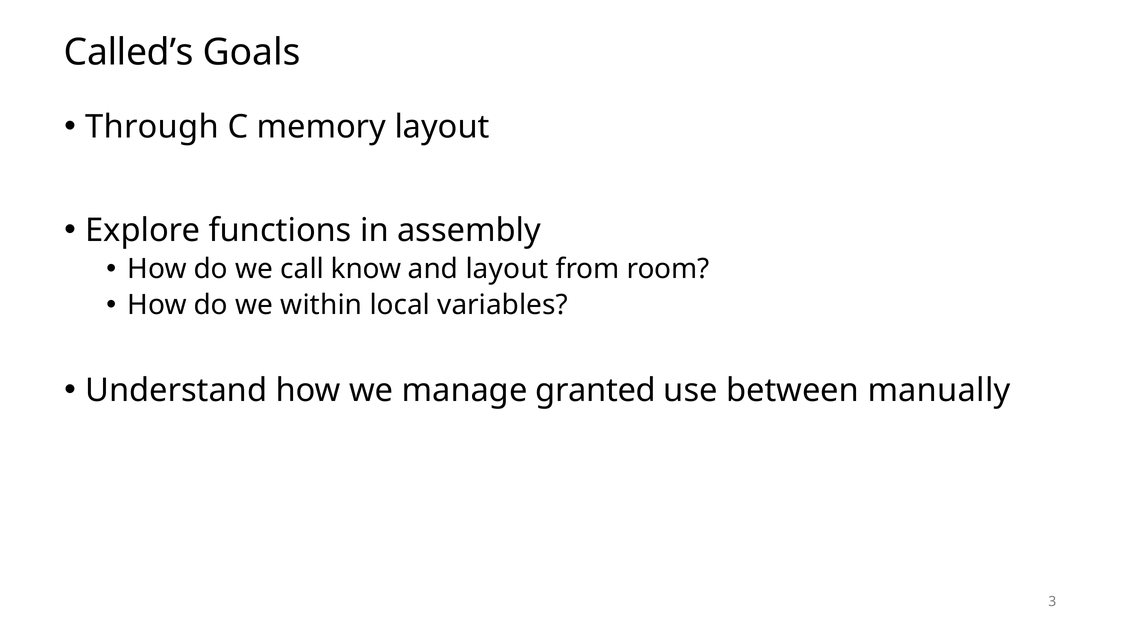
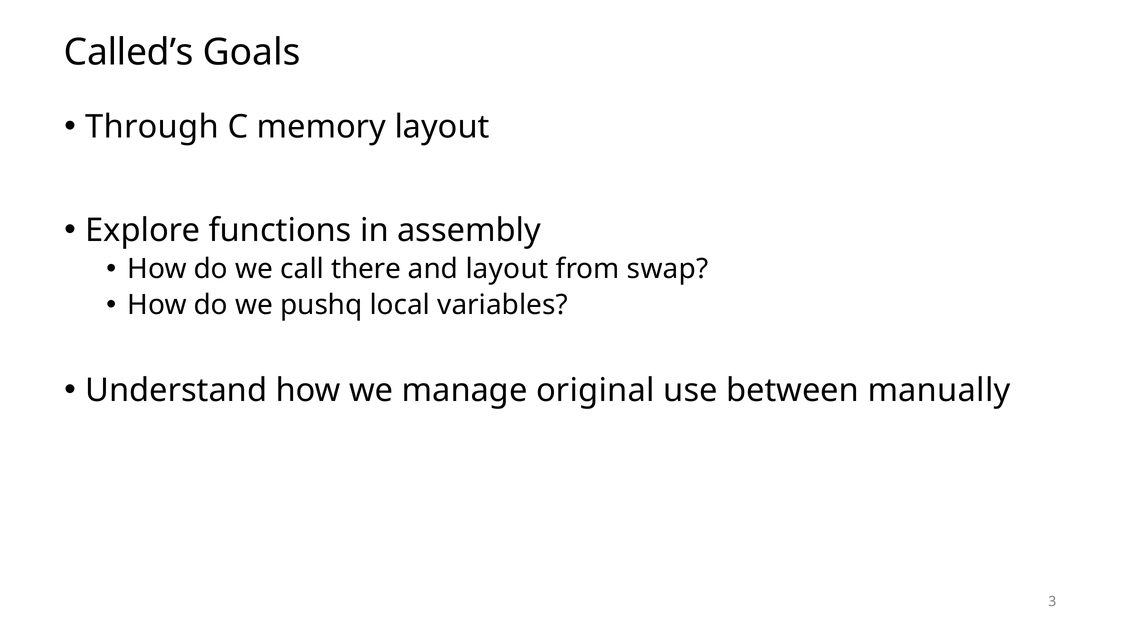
know: know -> there (366, 269)
room: room -> swap (668, 269)
within: within -> pushq (321, 305)
granted: granted -> original (595, 390)
